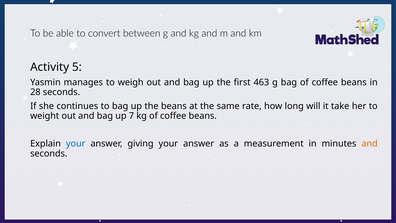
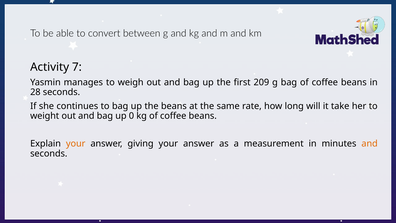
5: 5 -> 7 (77, 67)
463: 463 -> 209 (261, 82)
7: 7 -> 0 (131, 116)
your colour: blue -> orange (76, 144)
